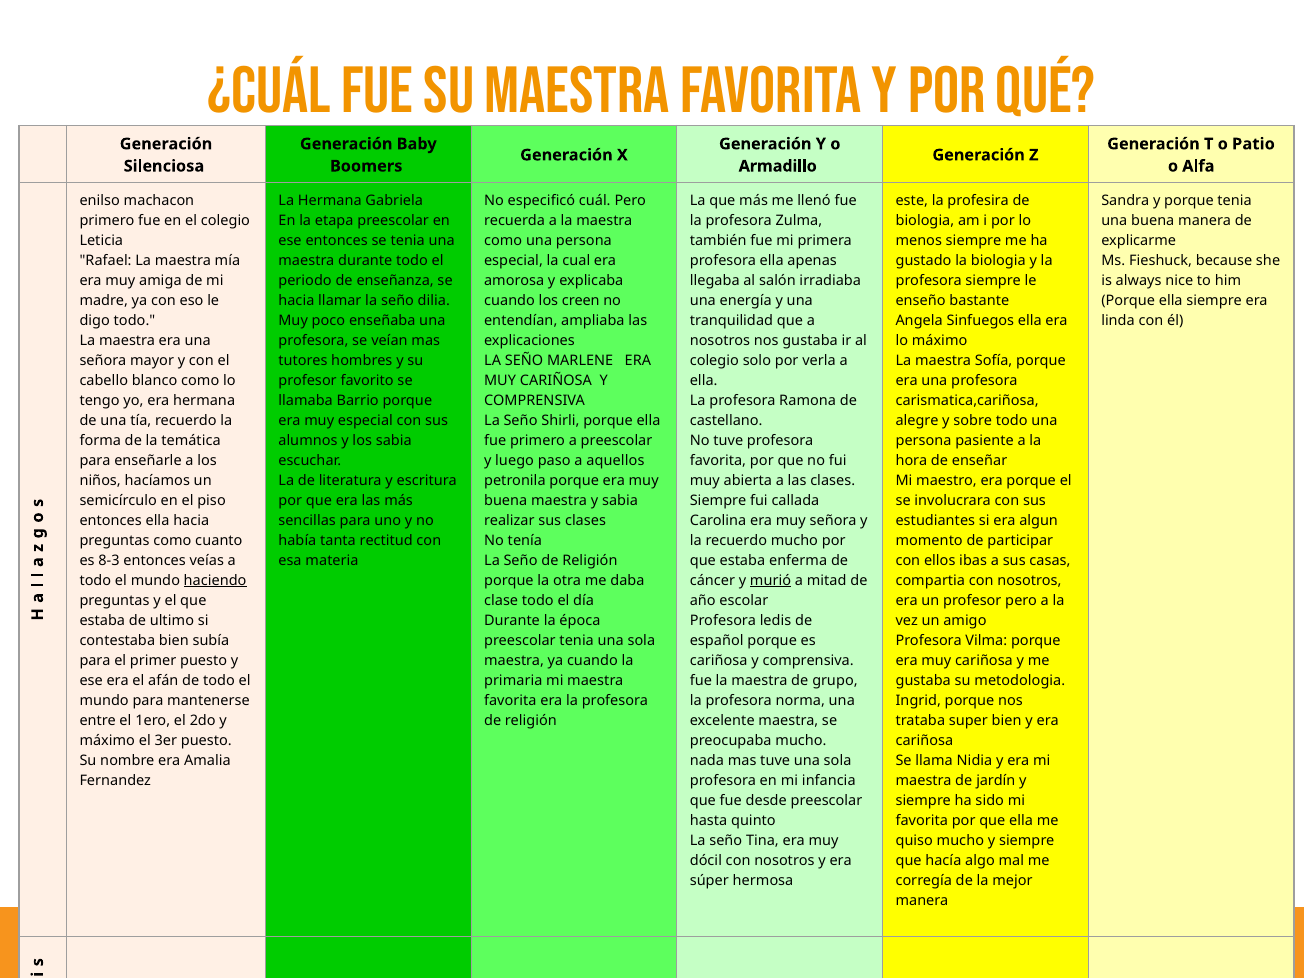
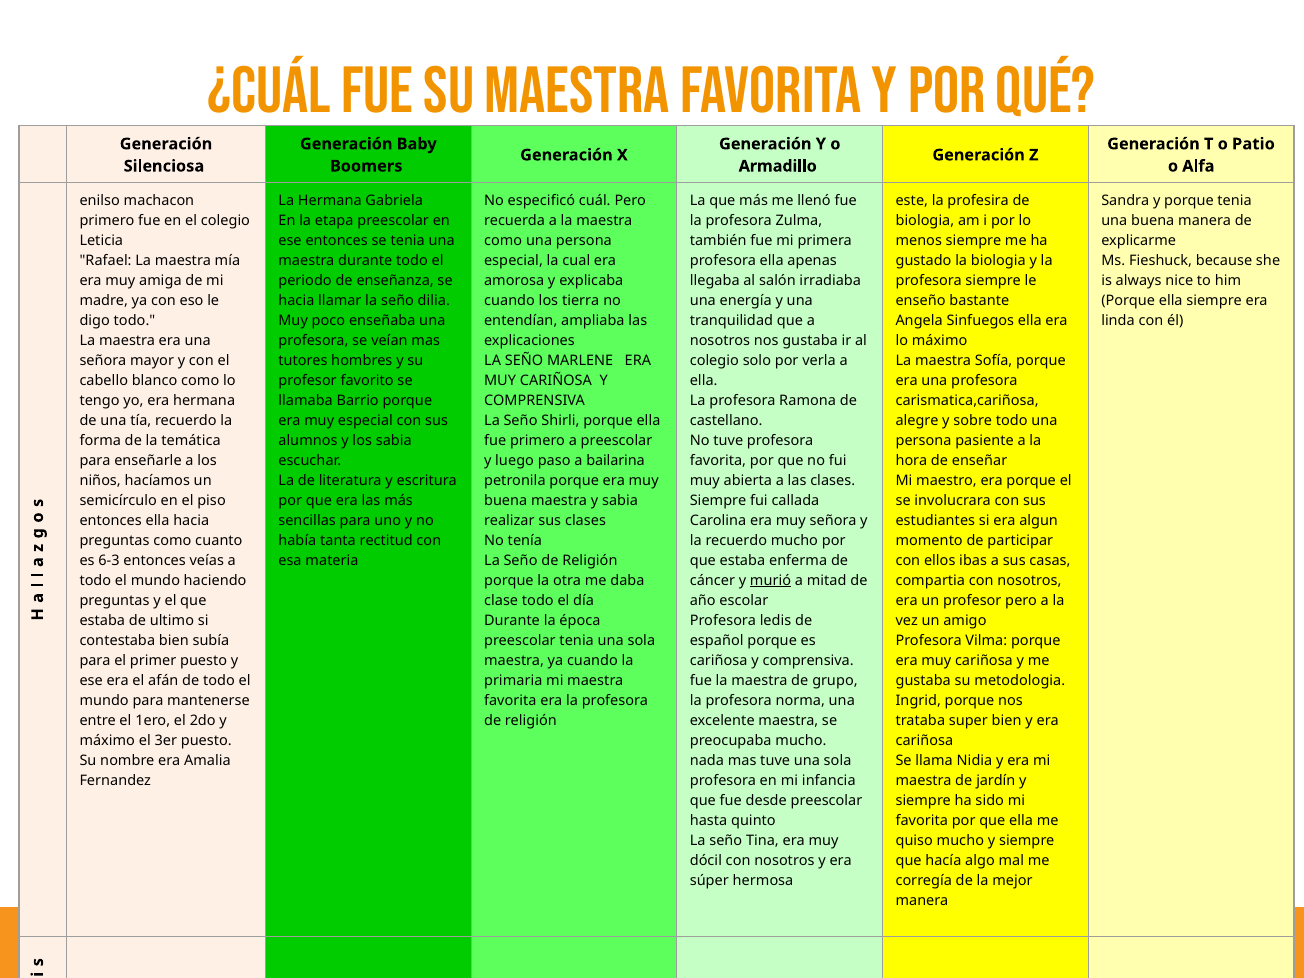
creen: creen -> tierra (581, 300)
aquellos: aquellos -> bailarina (616, 461)
8-3: 8-3 -> 6-3 (109, 561)
haciendo underline: present -> none (215, 581)
